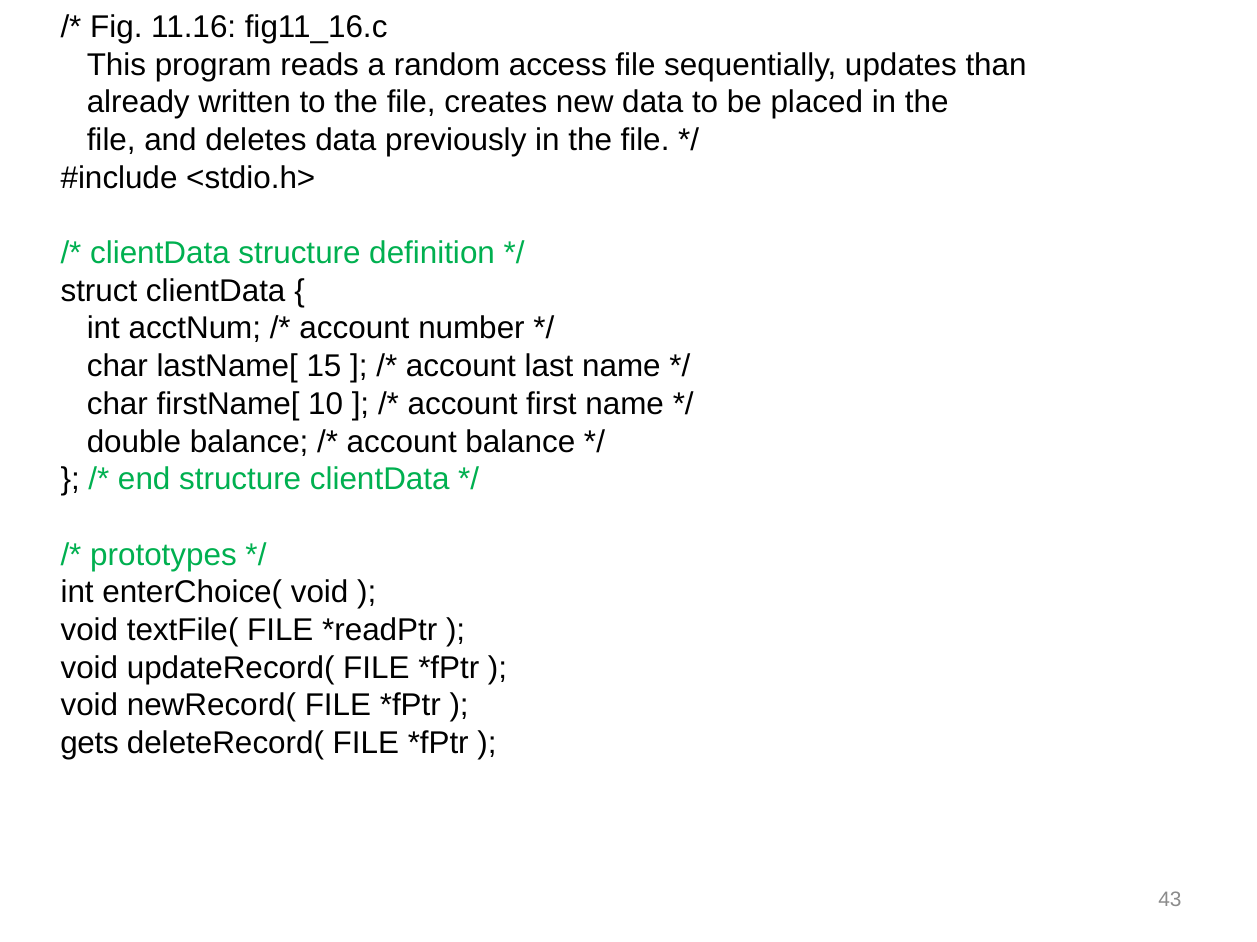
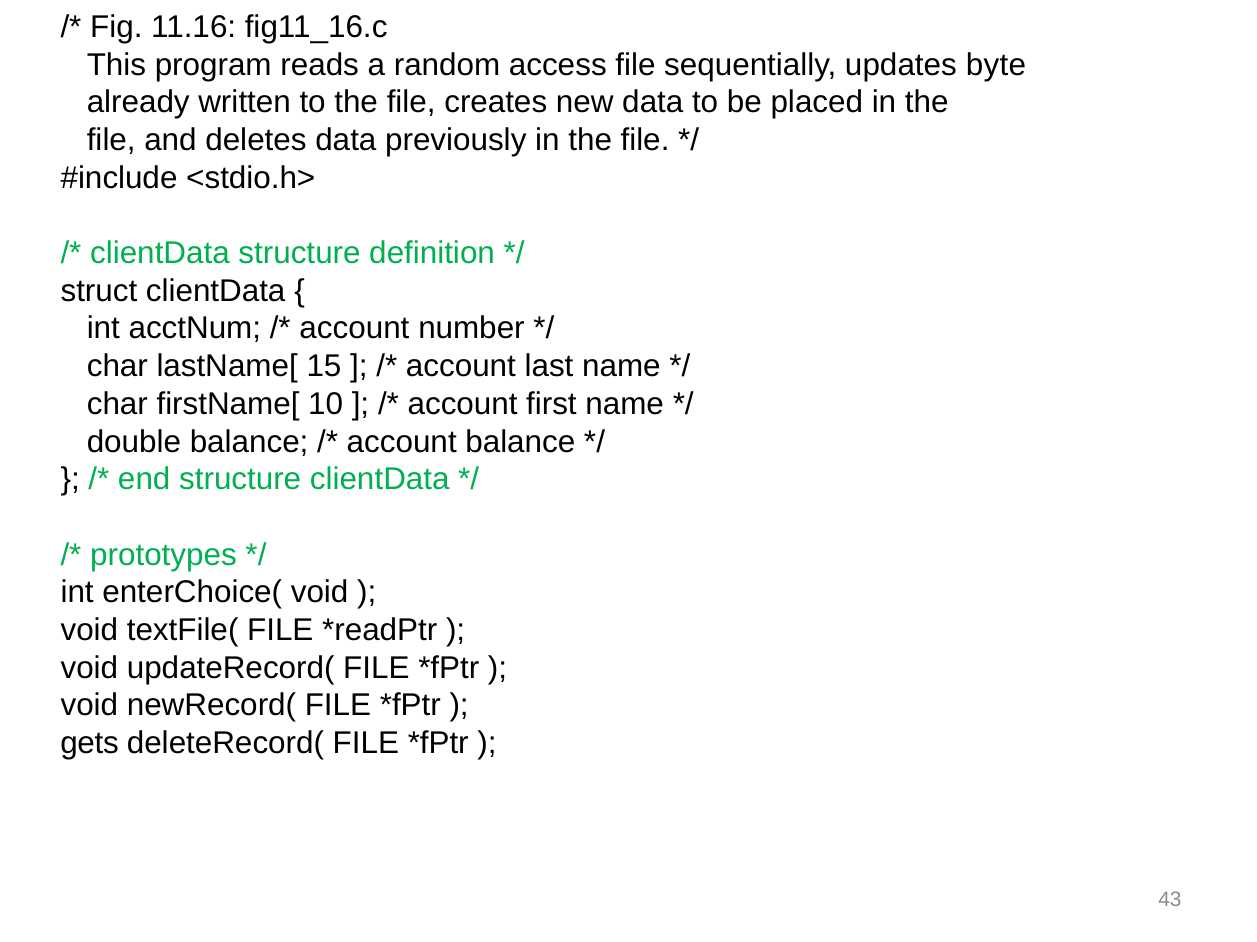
than: than -> byte (996, 65)
